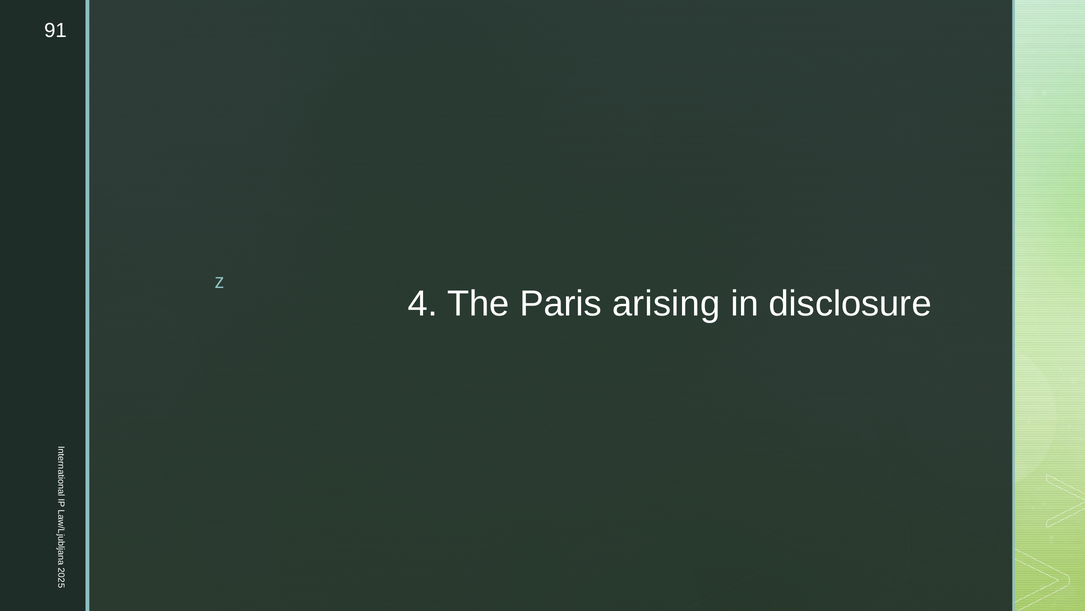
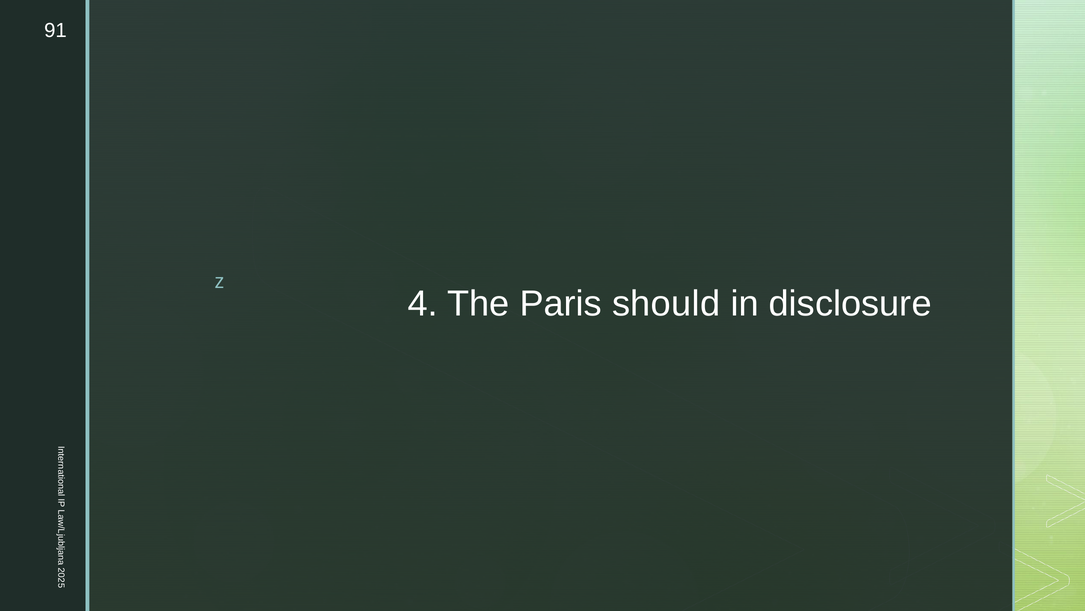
arising: arising -> should (666, 303)
